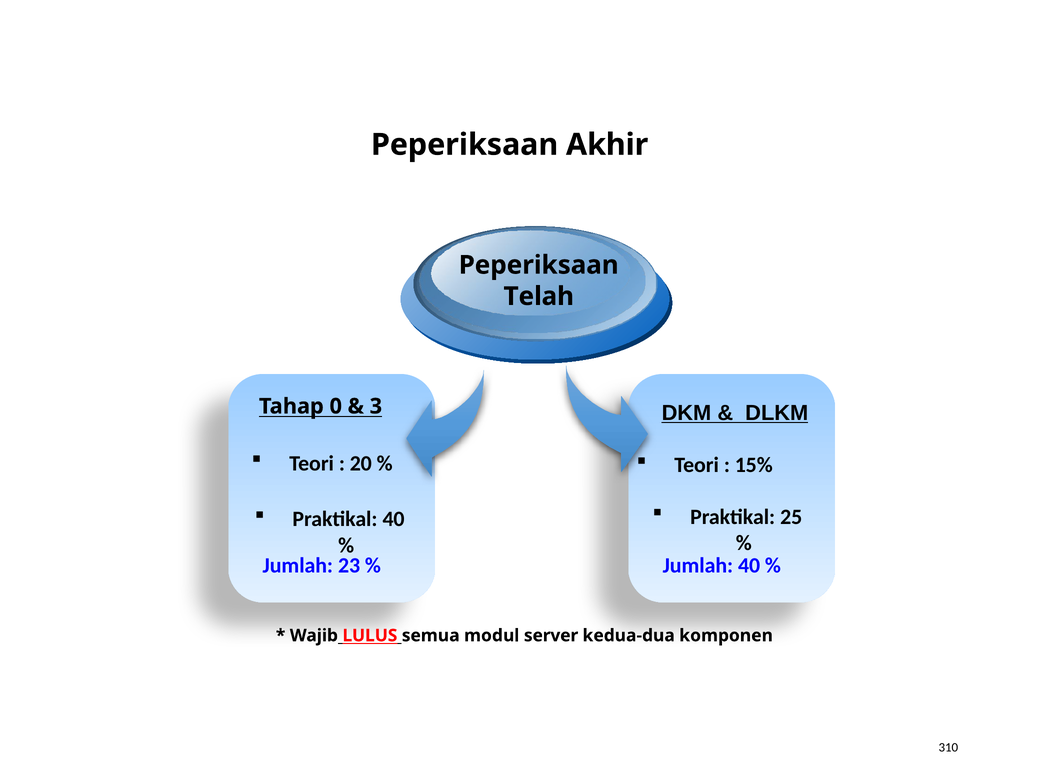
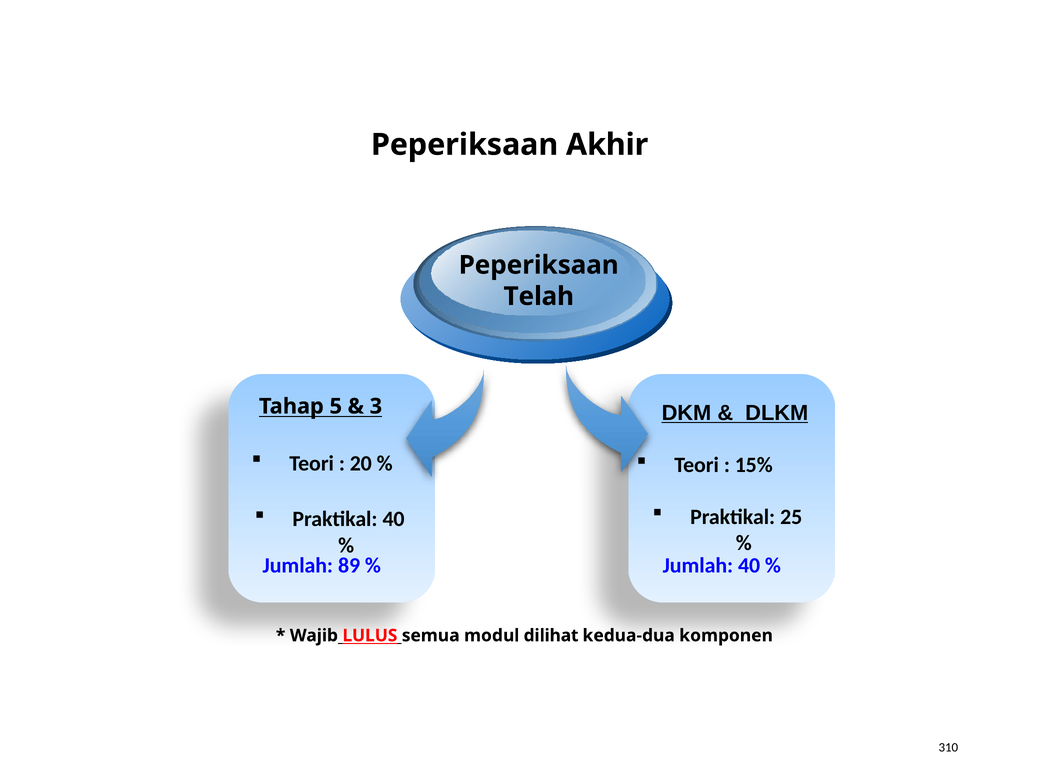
0: 0 -> 5 (336, 406)
23: 23 -> 89 (349, 566)
server: server -> dilihat (551, 636)
